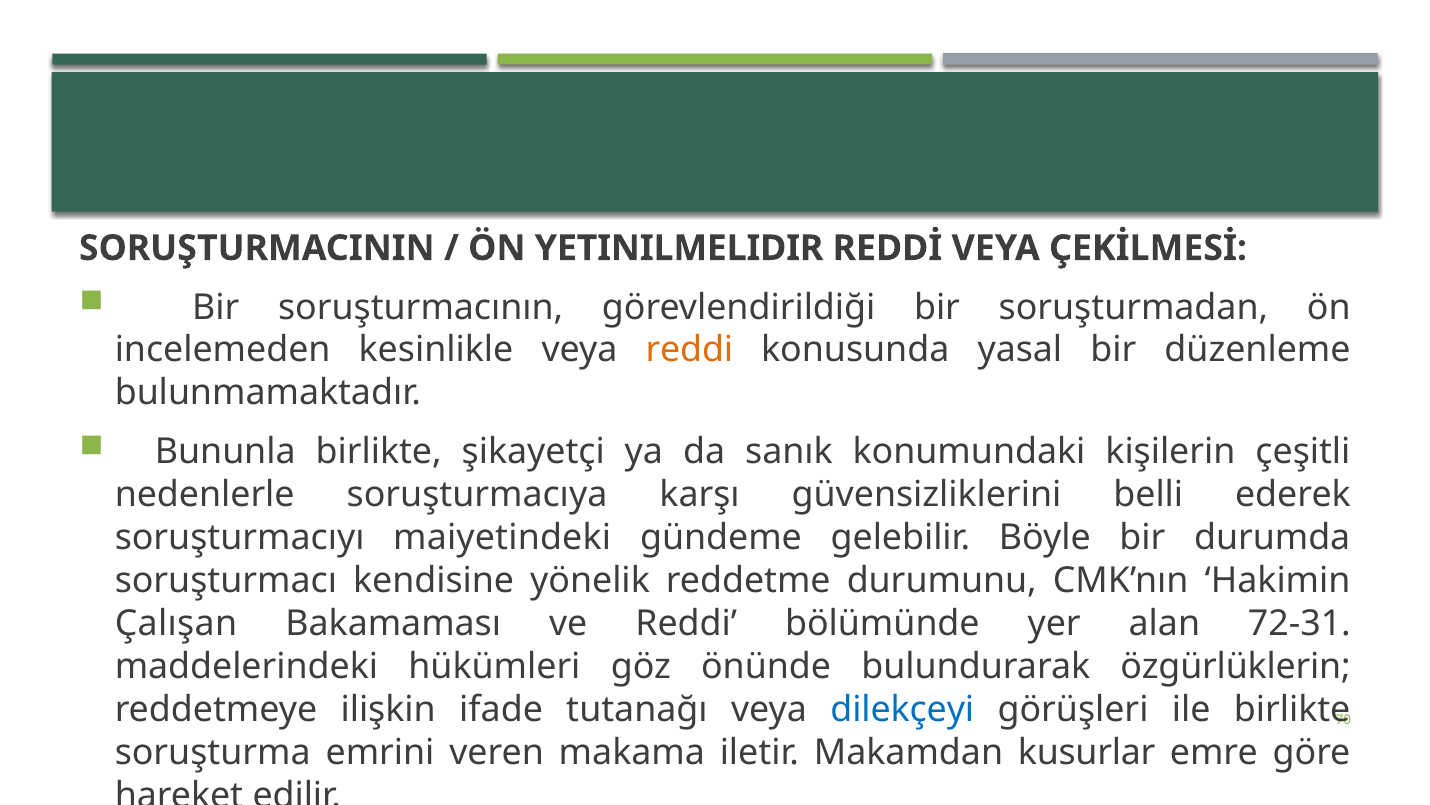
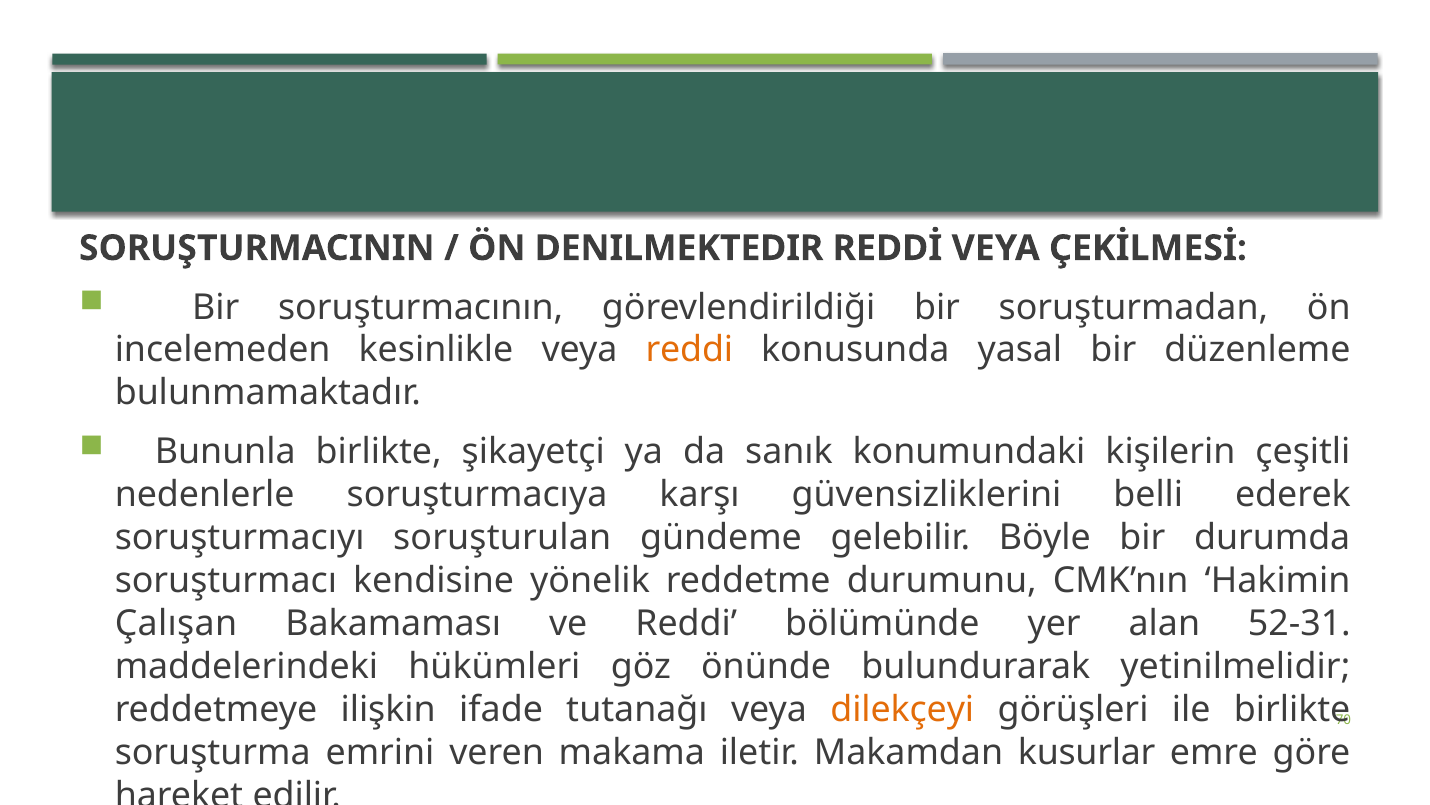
YETINILMELIDIR: YETINILMELIDIR -> DENILMEKTEDIR (679, 248)
maiyetindeki: maiyetindeki -> soruşturulan (502, 538)
72-31: 72-31 -> 52-31 (1299, 623)
özgürlüklerin: özgürlüklerin -> yetinilmelidir (1235, 666)
dilekçeyi colour: blue -> orange (902, 709)
